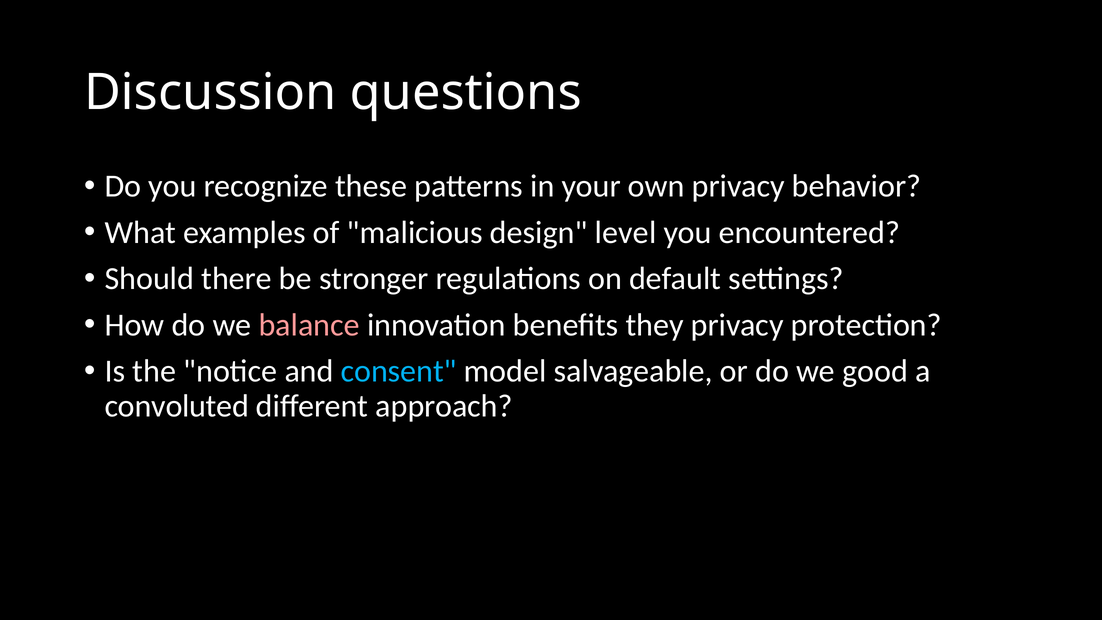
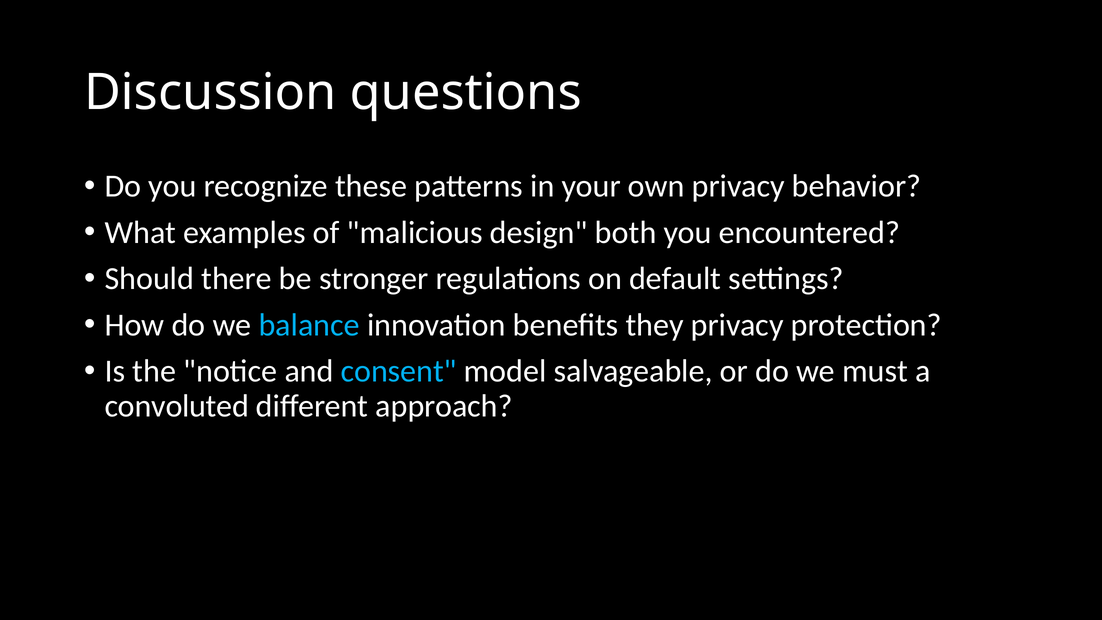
level: level -> both (626, 233)
balance colour: pink -> light blue (309, 325)
good: good -> must (875, 371)
